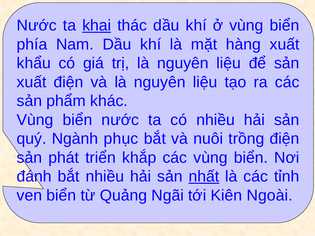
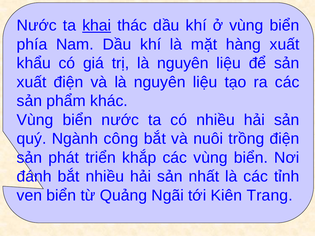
phục: phục -> công (121, 139)
nhất underline: present -> none (204, 177)
Ngoài: Ngoài -> Trang (270, 196)
